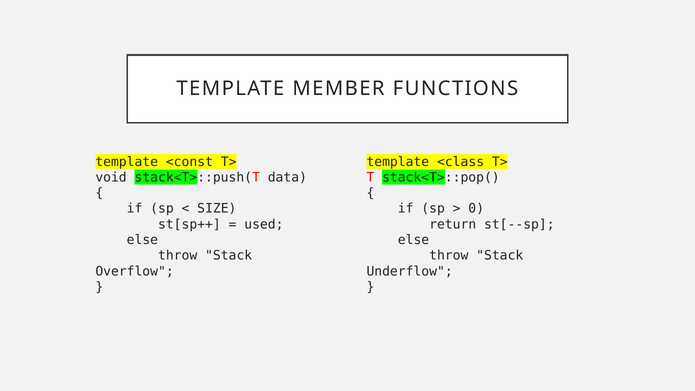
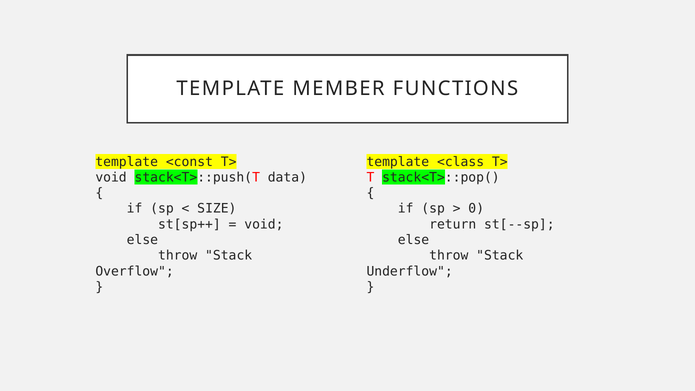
used: used -> void (264, 224)
